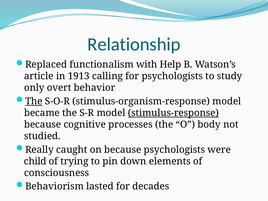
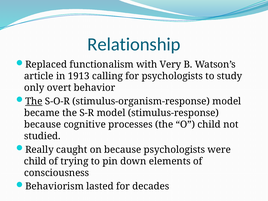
Help: Help -> Very (170, 65)
stimulus-response underline: present -> none (173, 113)
O body: body -> child (209, 124)
